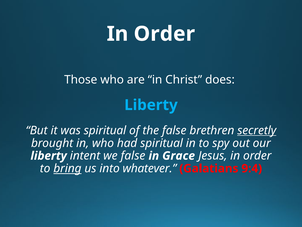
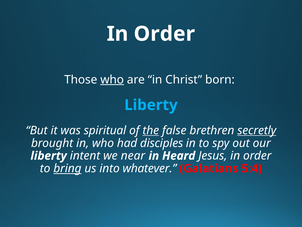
who underline: none -> present (112, 79)
does: does -> born (220, 79)
the underline: none -> present (151, 130)
had spiritual: spiritual -> disciples (162, 143)
we false: false -> near (133, 155)
Grace: Grace -> Heard (179, 155)
9:4: 9:4 -> 5:4 (252, 168)
